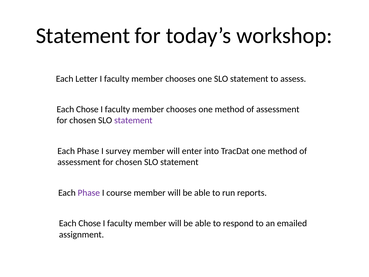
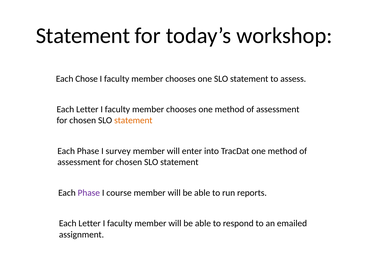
Letter: Letter -> Chose (87, 79)
Chose: Chose -> Letter (87, 109)
statement colour: purple -> orange (133, 120)
Chose: Chose -> Letter (90, 223)
